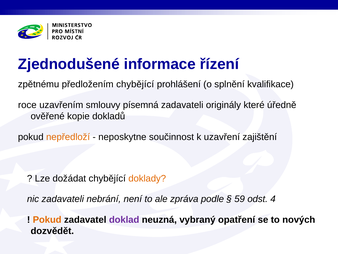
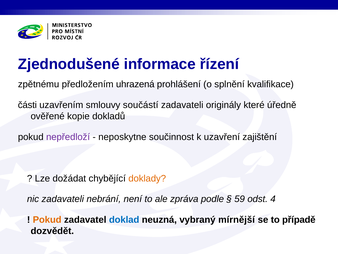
předložením chybějící: chybějící -> uhrazená (135, 84)
roce: roce -> části (27, 105)
písemná: písemná -> součástí (141, 105)
nepředloží colour: orange -> purple (68, 137)
doklad colour: purple -> blue (124, 219)
opatření: opatření -> mírnější (237, 219)
nových: nových -> případě (299, 219)
